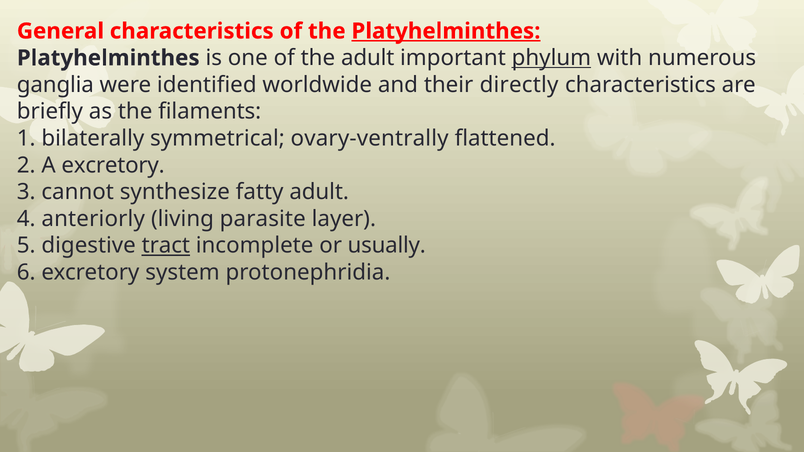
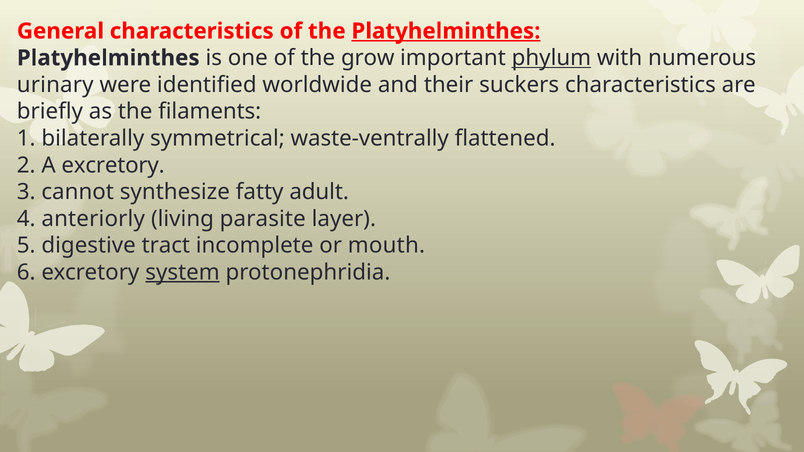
the adult: adult -> grow (368, 58)
ganglia: ganglia -> urinary (55, 85)
directly: directly -> suckers (519, 85)
ovary-ventrally: ovary-ventrally -> waste-ventrally (370, 138)
tract underline: present -> none (166, 246)
usually: usually -> mouth (386, 246)
system underline: none -> present (183, 272)
